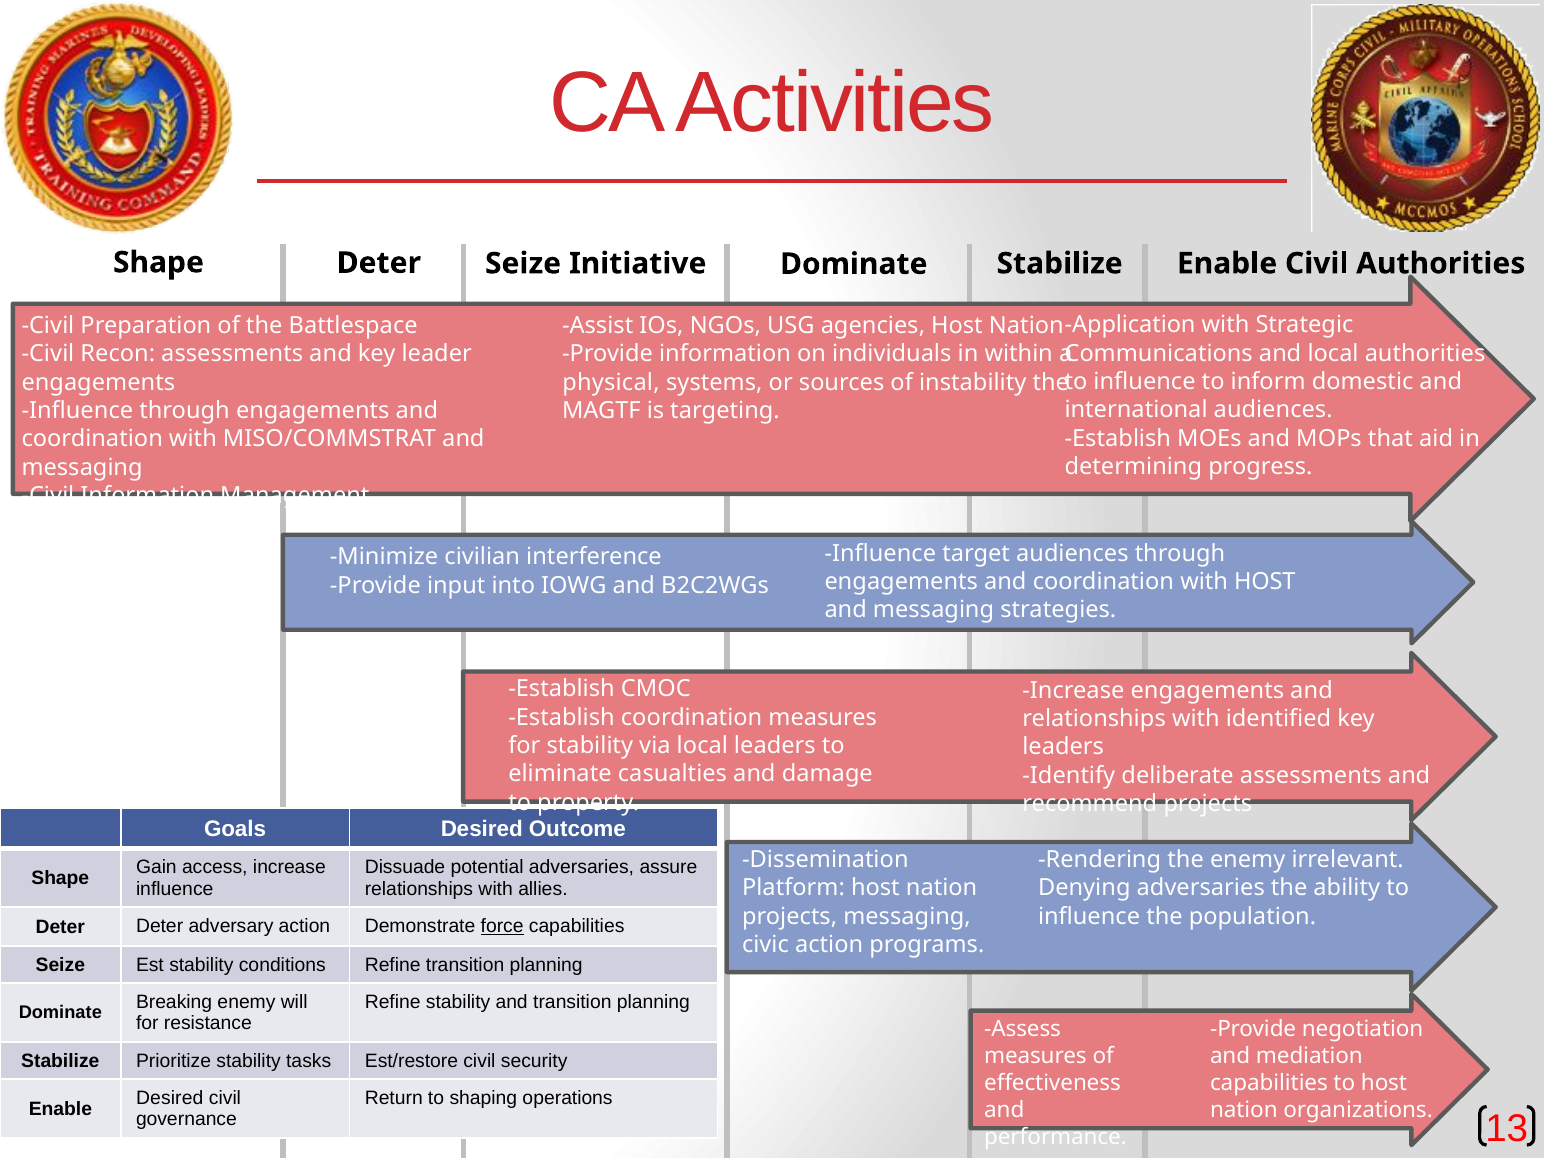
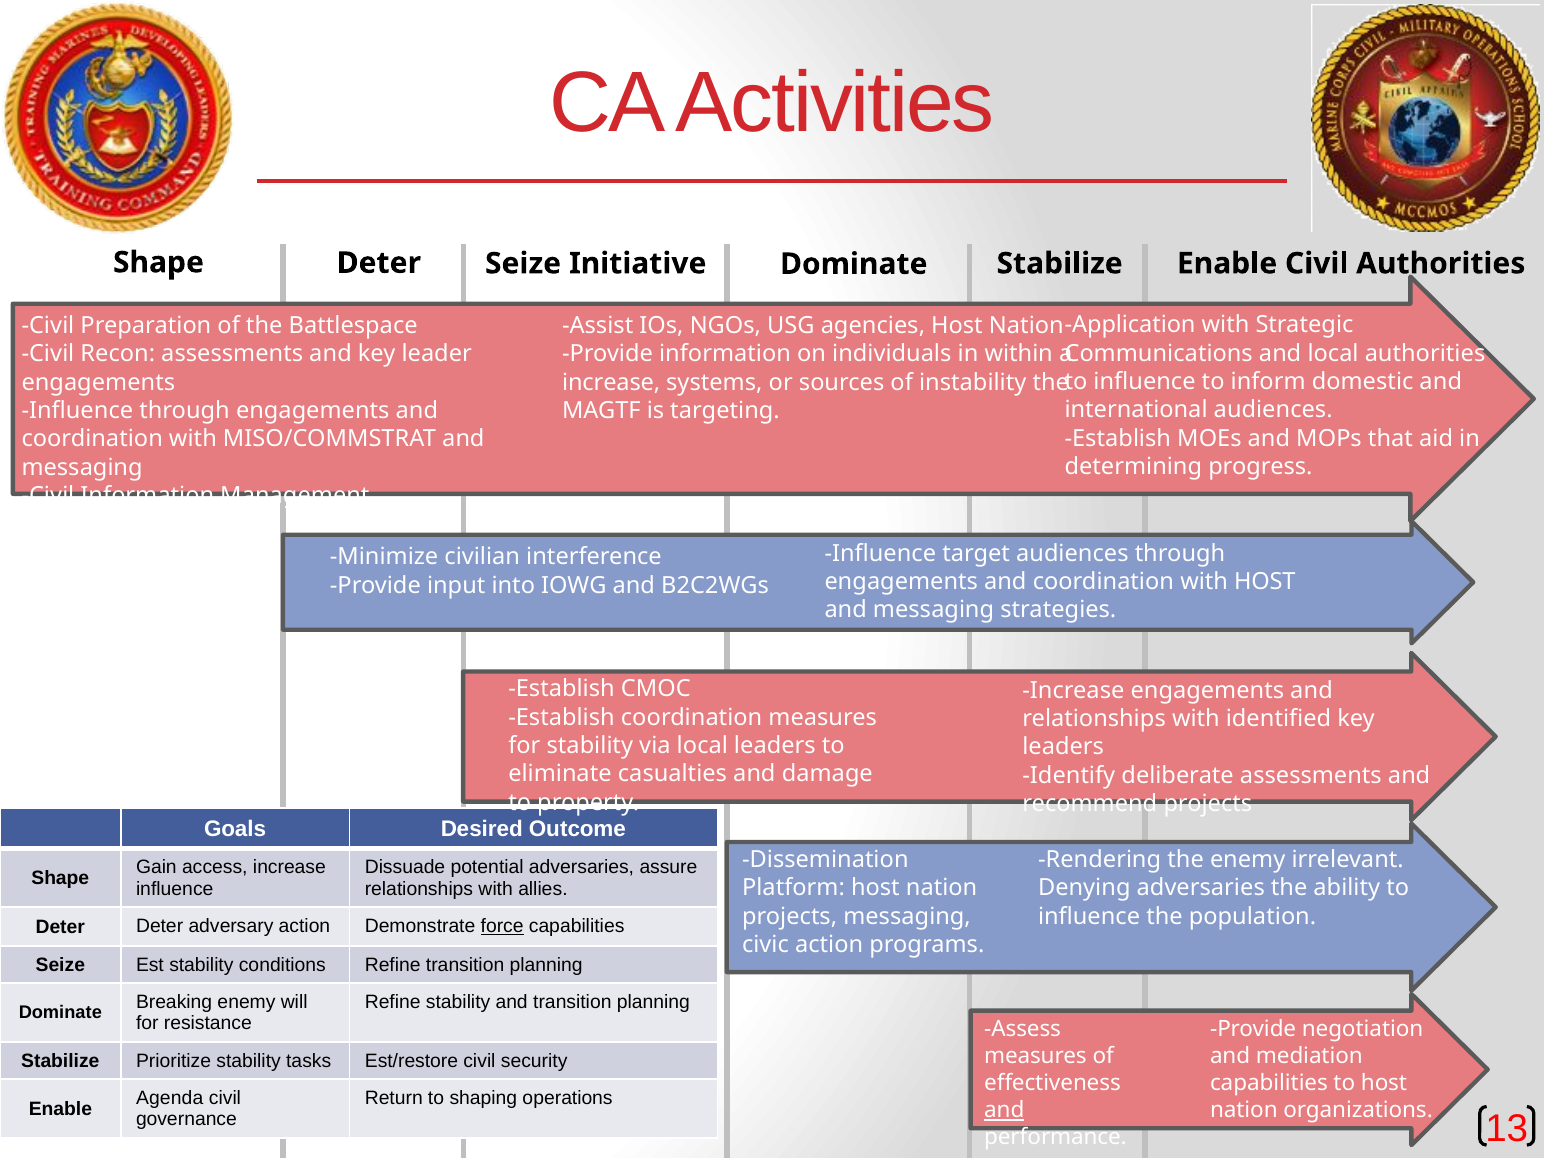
physical: physical -> increase (611, 382)
Desired: Desired -> Agenda (170, 1098)
and underline: none -> present (1004, 1110)
